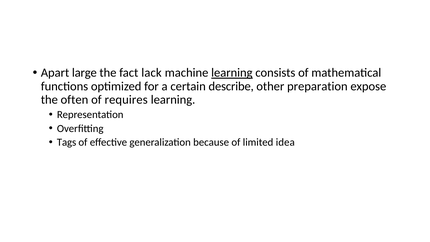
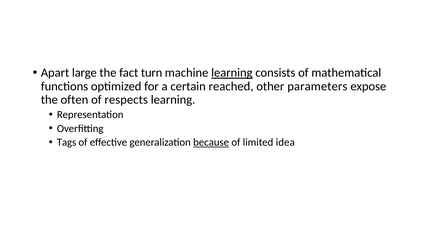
lack: lack -> turn (152, 73)
describe: describe -> reached (231, 86)
preparation: preparation -> parameters (317, 86)
requires: requires -> respects (126, 100)
because underline: none -> present (211, 142)
